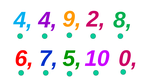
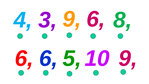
4 4: 4 -> 3 (48, 20)
9 2: 2 -> 6 (96, 19)
6 7: 7 -> 6 (48, 58)
0: 0 -> 9 (128, 58)
